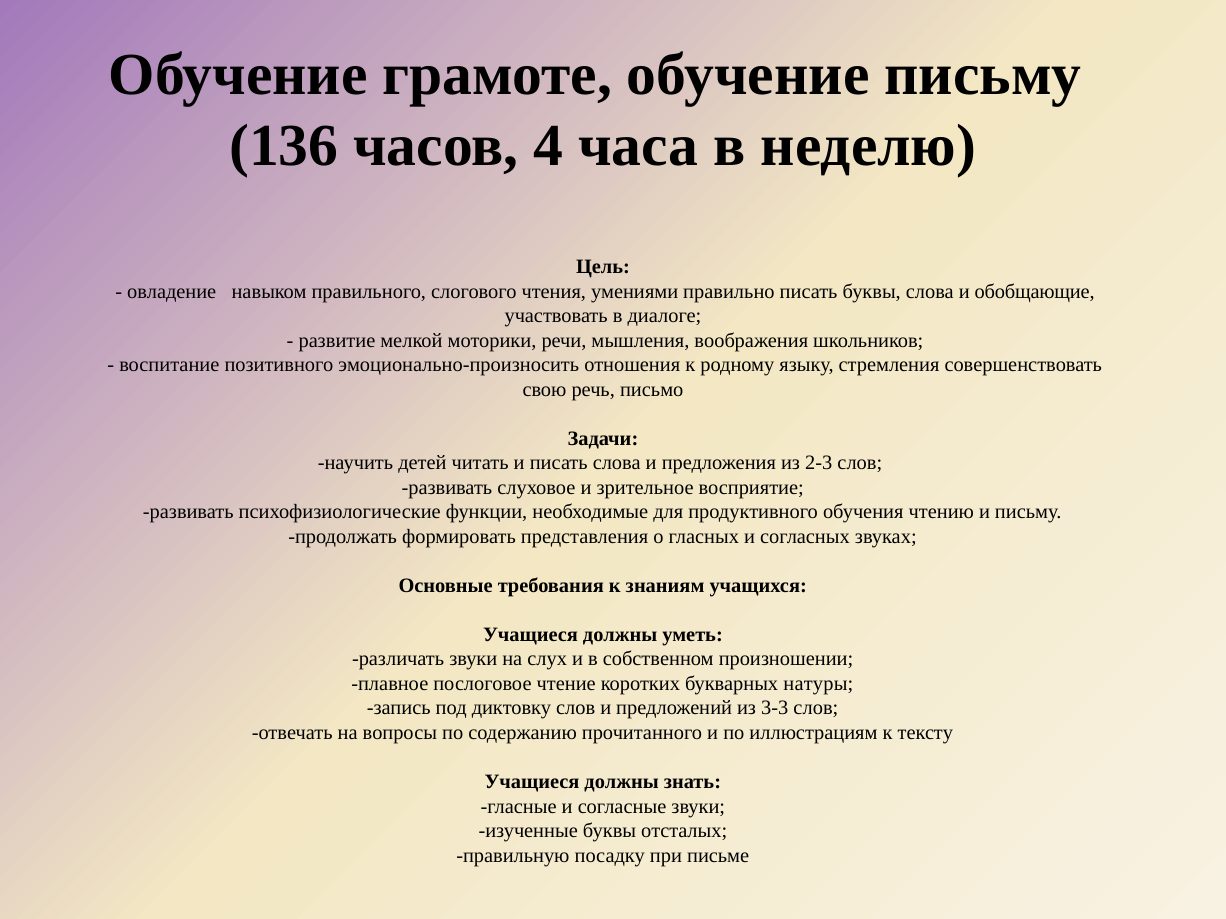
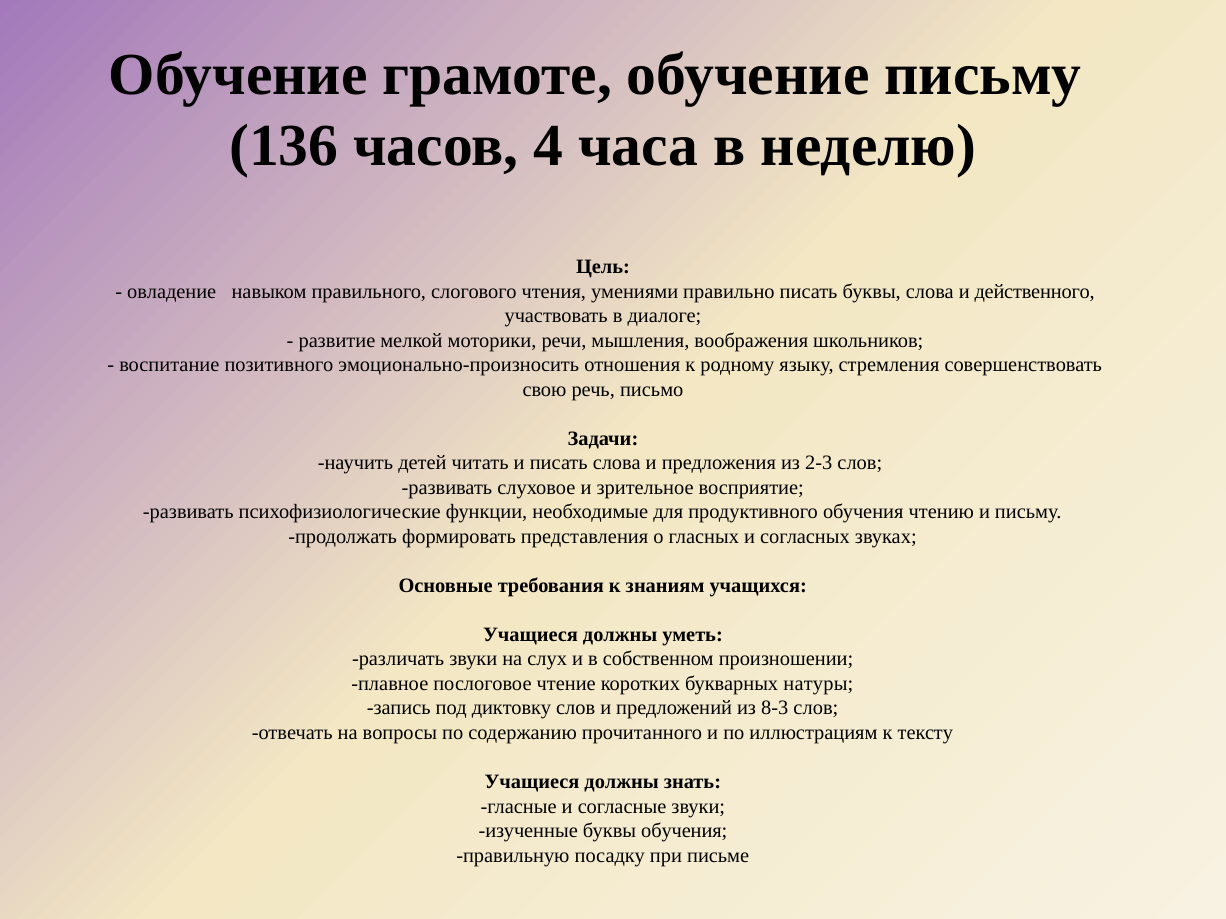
обобщающие: обобщающие -> действенного (1035, 292)
3-3: 3-3 -> 8-3 (775, 709)
буквы отсталых: отсталых -> обучения (684, 831)
